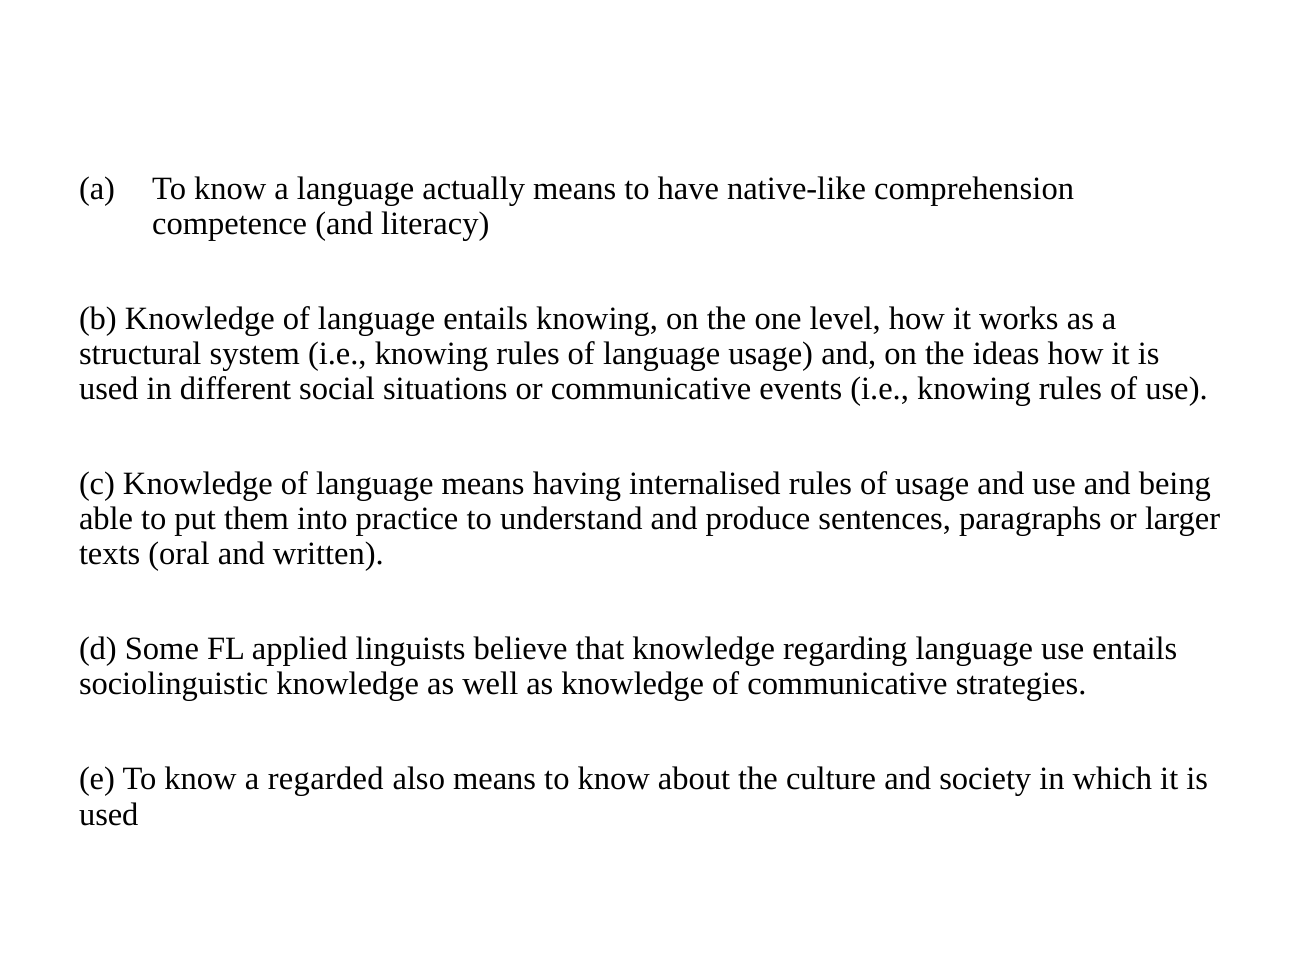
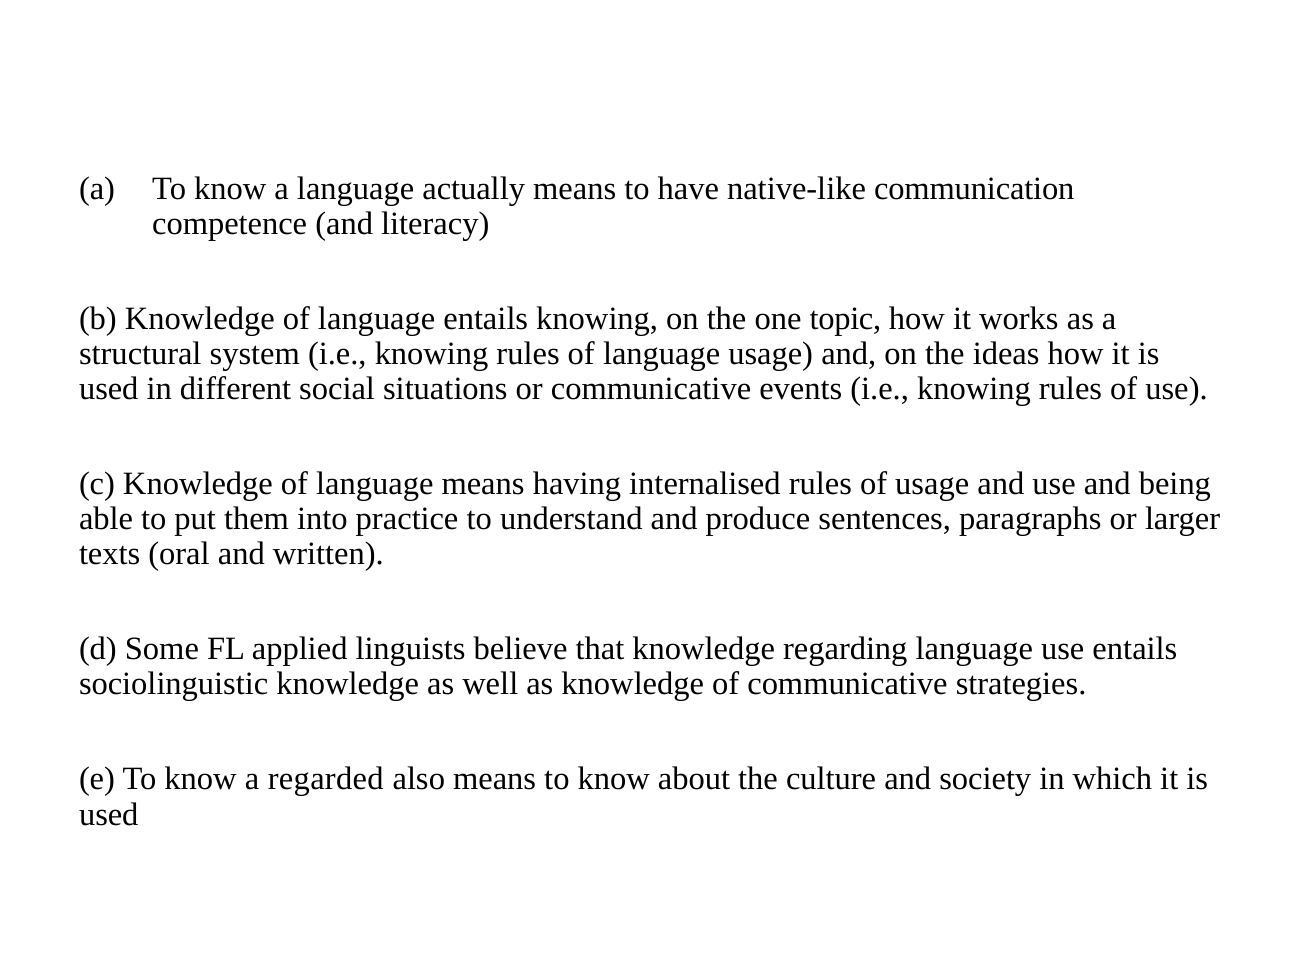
comprehension: comprehension -> communication (974, 188)
level: level -> topic (845, 318)
